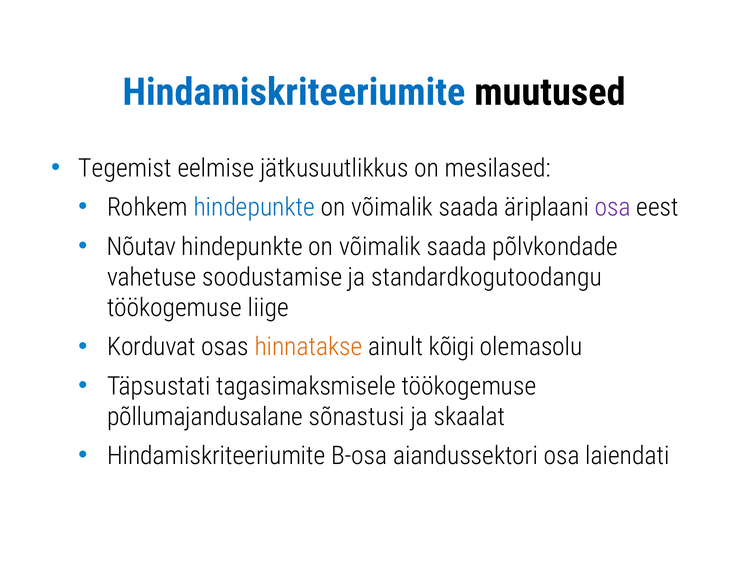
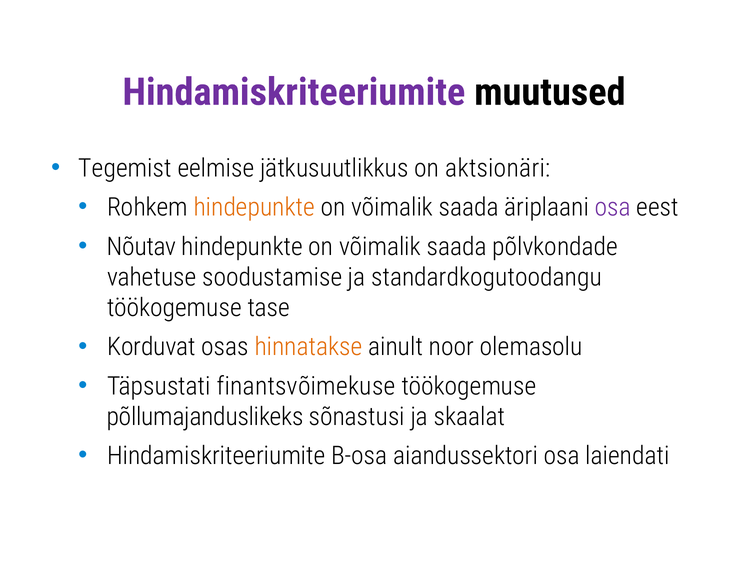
Hindamiskriteeriumite colour: blue -> purple (294, 92)
mesilased: mesilased -> aktsionäri (498, 168)
hindepunkte colour: blue -> orange (254, 207)
liige: liige -> tase (269, 308)
kõigi: kõigi -> noor (451, 347)
tagasimaksmisele: tagasimaksmisele -> finantsvõimekuse (306, 386)
põllumajandusalane: põllumajandusalane -> põllumajanduslikeks (205, 417)
